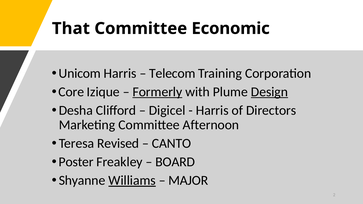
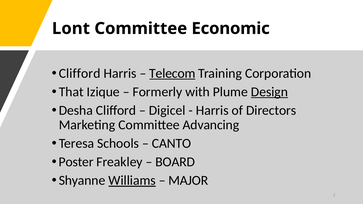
That: That -> Lont (71, 28)
Unicom: Unicom -> Clifford (80, 73)
Telecom underline: none -> present (172, 73)
Core: Core -> That (71, 92)
Formerly underline: present -> none (157, 92)
Afternoon: Afternoon -> Advancing (211, 125)
Revised: Revised -> Schools (118, 144)
